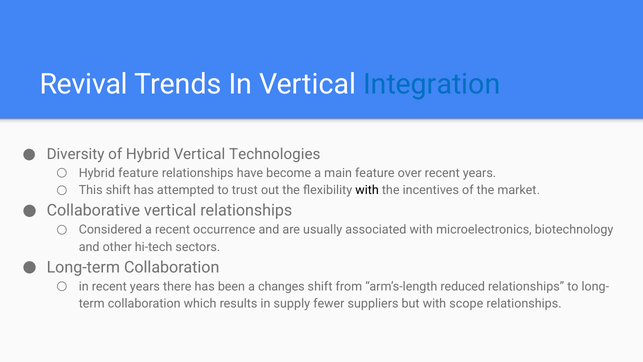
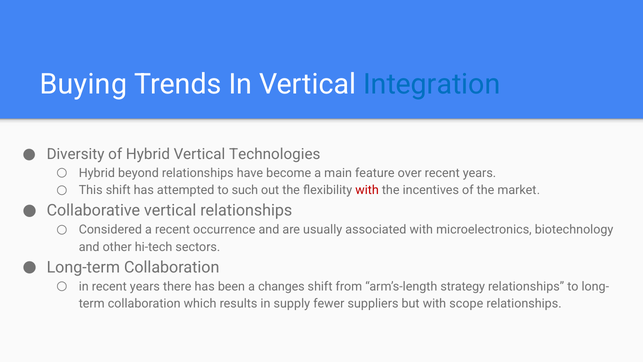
Revival: Revival -> Buying (83, 84)
Hybrid feature: feature -> beyond (138, 173)
trust: trust -> such (245, 190)
with colour: black -> red (367, 190)
reduced: reduced -> strategy (463, 286)
